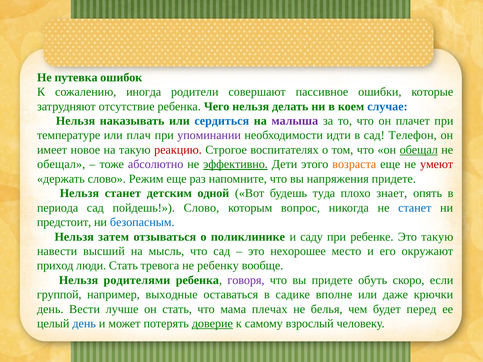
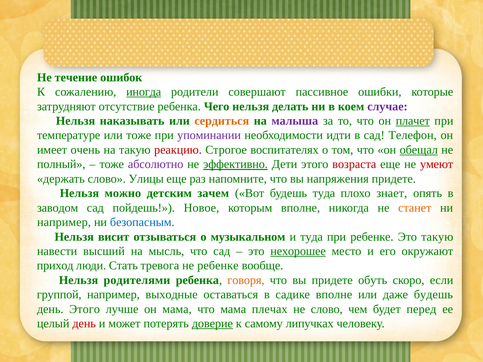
путевка: путевка -> течение (76, 77)
иногда underline: none -> present (144, 92)
случае colour: blue -> purple (387, 106)
сердиться colour: blue -> orange (222, 121)
плачет underline: none -> present (413, 121)
или плач: плач -> тоже (139, 135)
новое: новое -> очень (85, 150)
обещал: обещал -> полный (61, 164)
возраста colour: orange -> red (354, 164)
Режим: Режим -> Улицы (146, 179)
Нельзя станет: станет -> можно (123, 193)
одной: одной -> зачем (213, 193)
периода: периода -> заводом (58, 208)
пойдешь Слово: Слово -> Новое (201, 208)
которым вопрос: вопрос -> вполне (301, 208)
станет colour: blue -> orange (415, 208)
предстоит: предстоит -> например (64, 222)
затем: затем -> висит (114, 237)
поликлинике: поликлинике -> музыкальном (248, 237)
и саду: саду -> туда (312, 237)
нехорошее underline: none -> present (298, 251)
не ребенку: ребенку -> ребенке (218, 266)
говоря colour: purple -> orange (246, 280)
даже крючки: крючки -> будешь (433, 295)
день Вести: Вести -> Этого (85, 309)
он стать: стать -> мама (177, 309)
не белья: белья -> слово (327, 309)
день colour: blue -> red (84, 324)
взрослый: взрослый -> липучках (310, 324)
